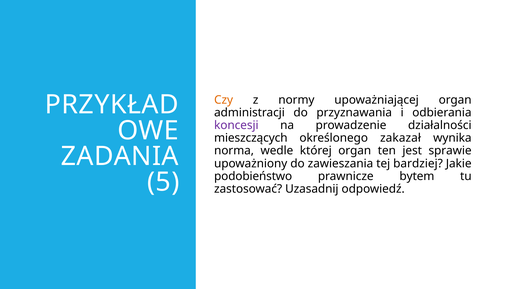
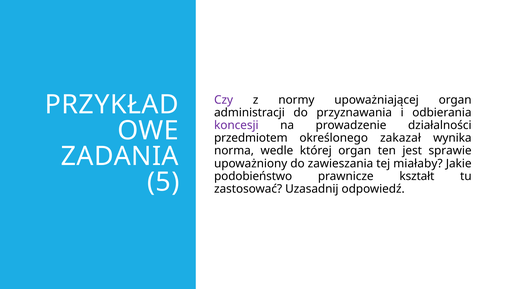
Czy colour: orange -> purple (224, 100)
mieszczących: mieszczących -> przedmiotem (251, 138)
bardziej: bardziej -> miałaby (418, 163)
bytem: bytem -> kształt (417, 176)
